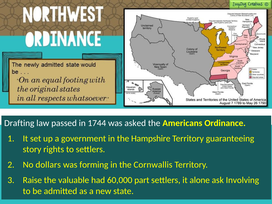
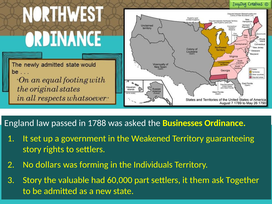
Drafting: Drafting -> England (19, 123)
1744: 1744 -> 1788 (97, 123)
Americans: Americans -> Businesses (182, 123)
Hampshire: Hampshire -> Weakened (151, 138)
Cornwallis: Cornwallis -> Individuals (153, 165)
Raise: Raise -> Story (32, 180)
alone: alone -> them (200, 180)
Involving: Involving -> Together (242, 180)
